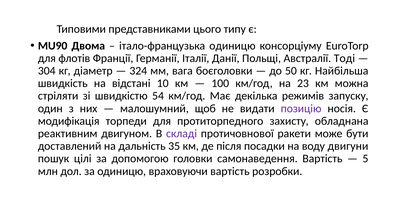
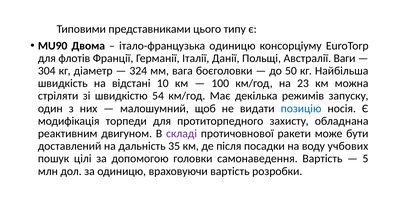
Тоді: Тоді -> Ваги (345, 58)
позицію colour: purple -> blue (301, 109)
двигуни: двигуни -> учбових (348, 146)
